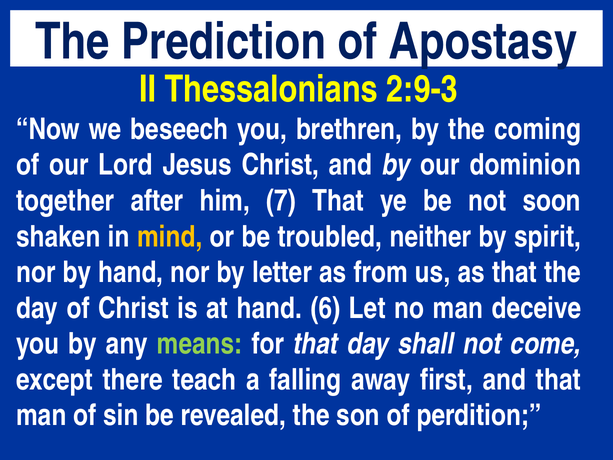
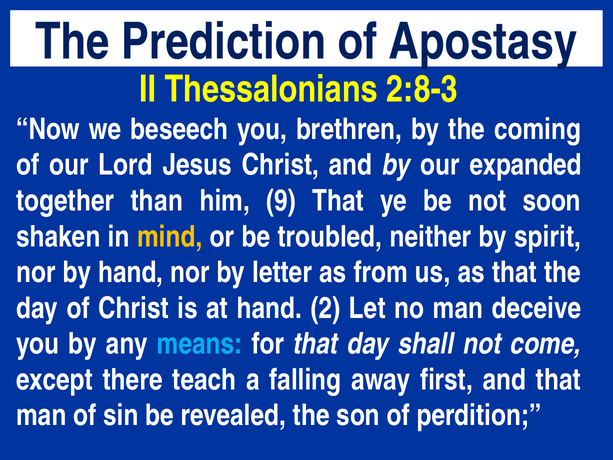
2:9-3: 2:9-3 -> 2:8-3 (422, 89)
dominion: dominion -> expanded (526, 165)
after: after -> than (157, 201)
7: 7 -> 9 (281, 201)
6: 6 -> 2 (326, 308)
means colour: light green -> light blue (200, 344)
